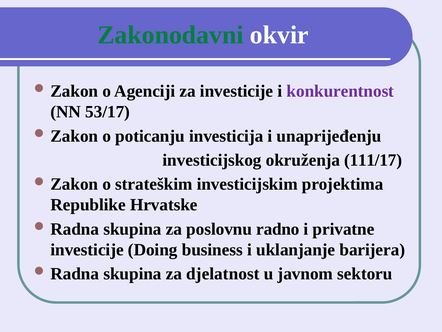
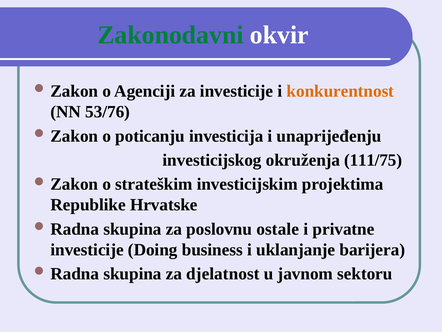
konkurentnost colour: purple -> orange (340, 91)
53/17: 53/17 -> 53/76 (108, 112)
111/17: 111/17 -> 111/75 (373, 160)
radno: radno -> ostale (278, 229)
